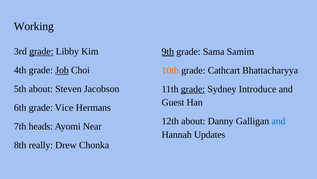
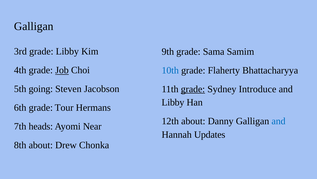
Working: Working -> Galligan (34, 26)
grade underline: present -> none (41, 51)
9th underline: present -> none (168, 52)
10th colour: orange -> blue (170, 70)
Cathcart: Cathcart -> Flaherty (224, 70)
5th about: about -> going (41, 89)
Guest: Guest -> Libby (173, 102)
Vice: Vice -> Tour (64, 107)
8th really: really -> about (41, 145)
